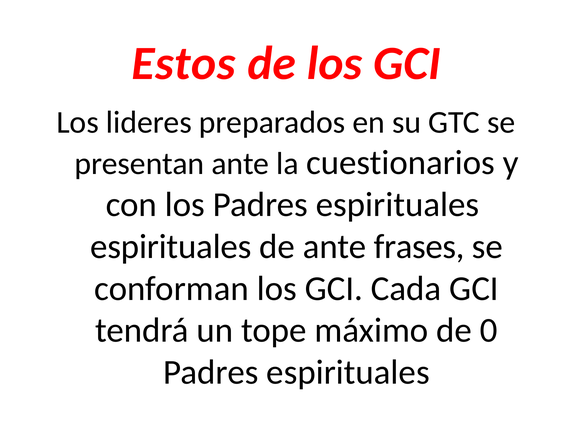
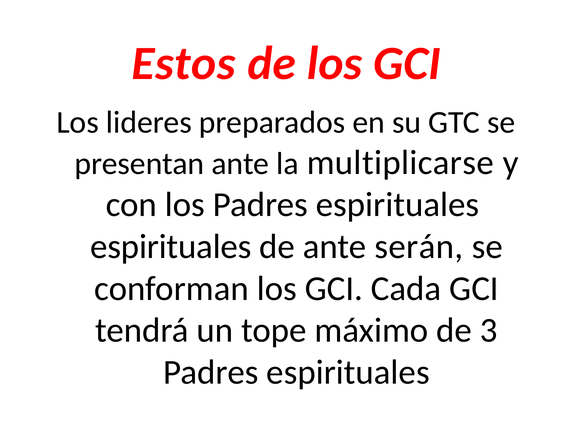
cuestionarios: cuestionarios -> multiplicarse (400, 163)
frases: frases -> serán (419, 247)
0: 0 -> 3 (489, 330)
